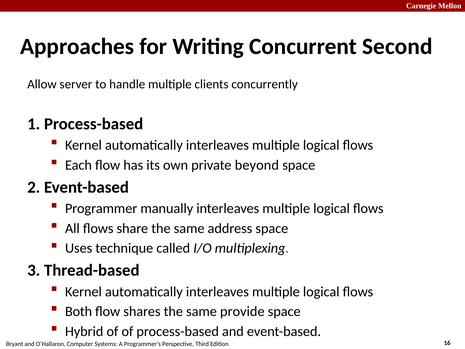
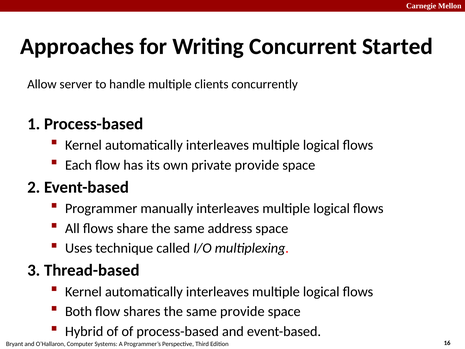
Second: Second -> Started (397, 46)
private beyond: beyond -> provide (257, 165)
